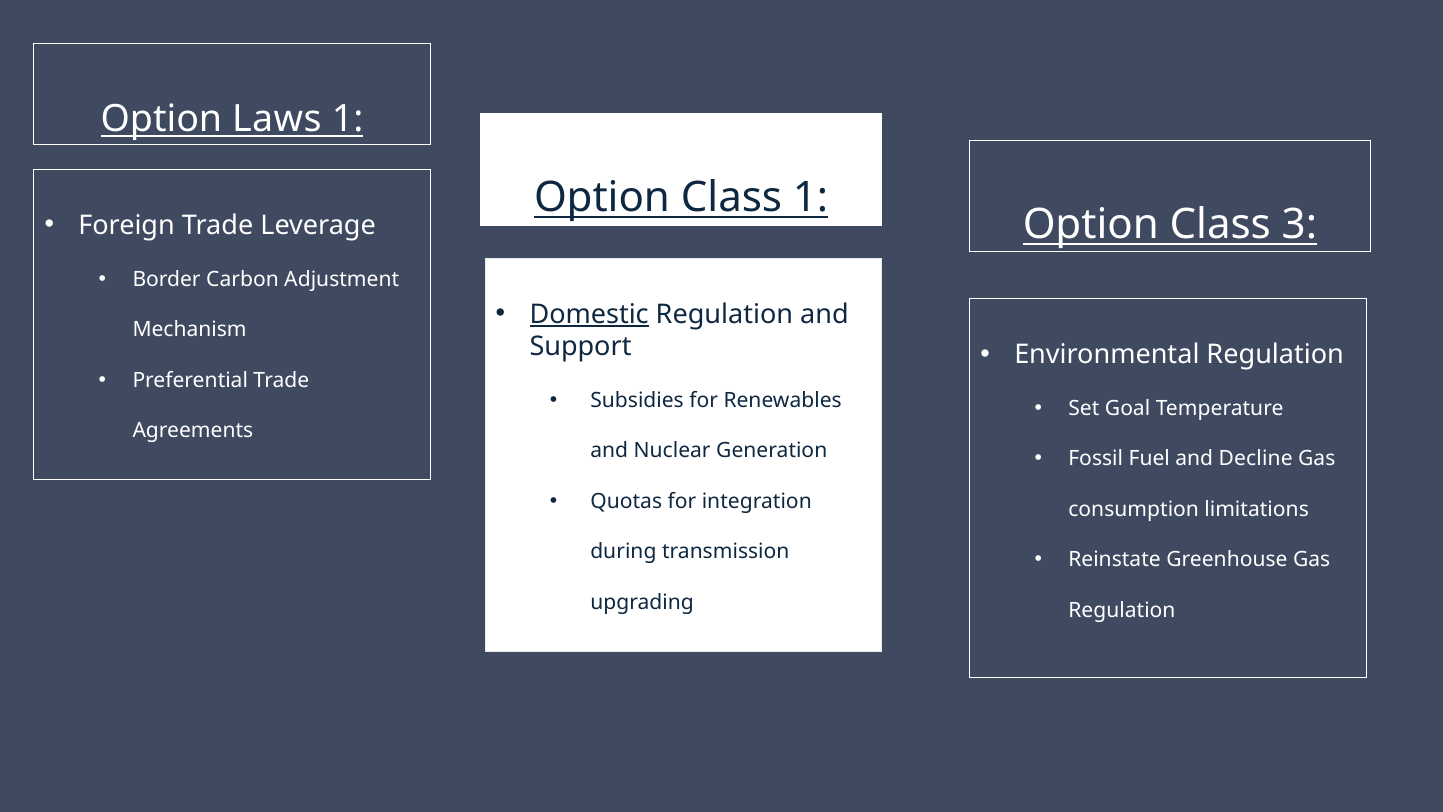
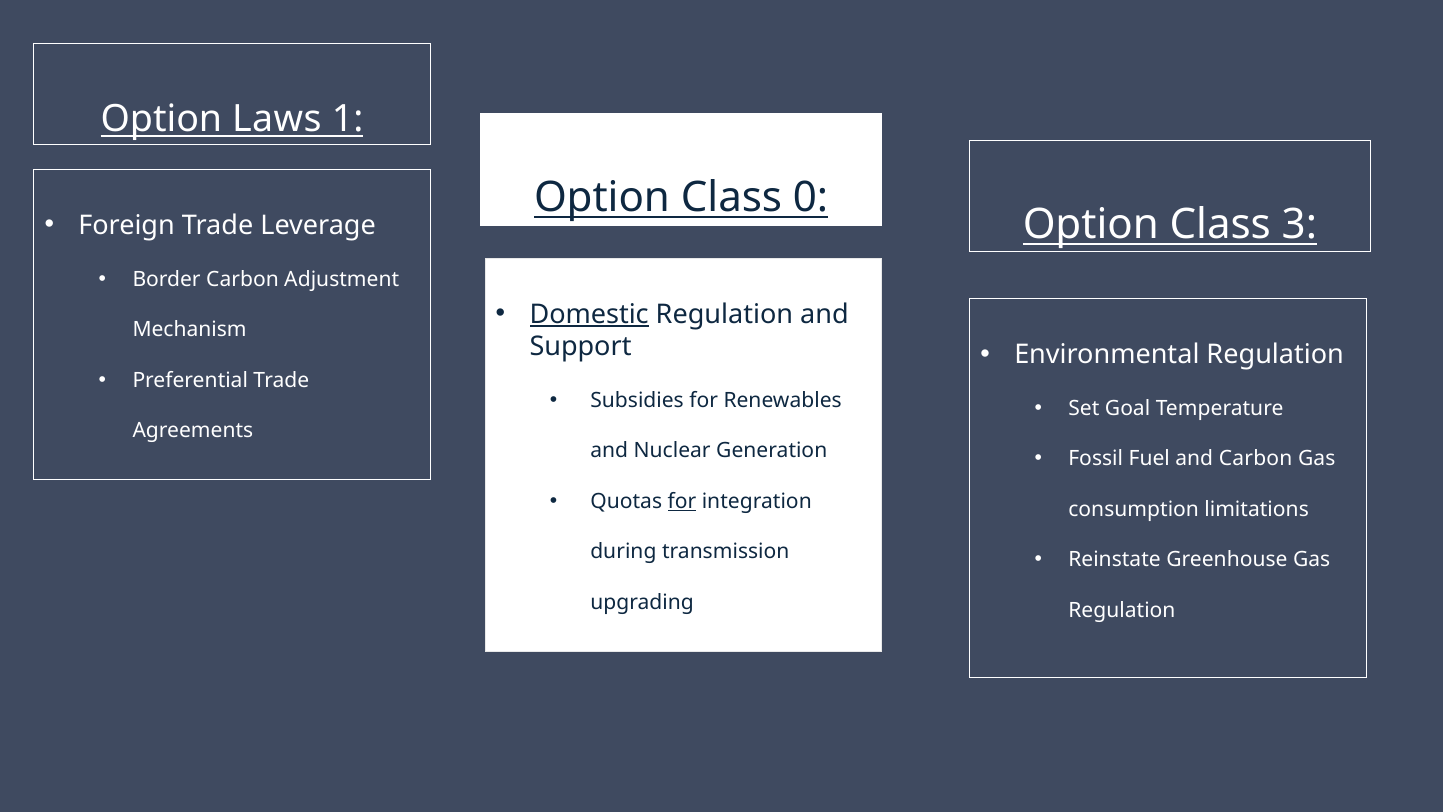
Class 1: 1 -> 0 (811, 198)
and Decline: Decline -> Carbon (1256, 459)
for underline: none -> present (682, 501)
